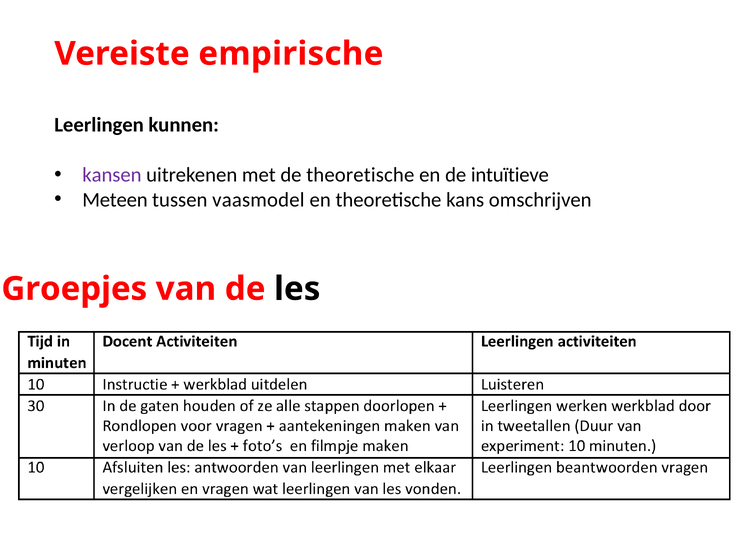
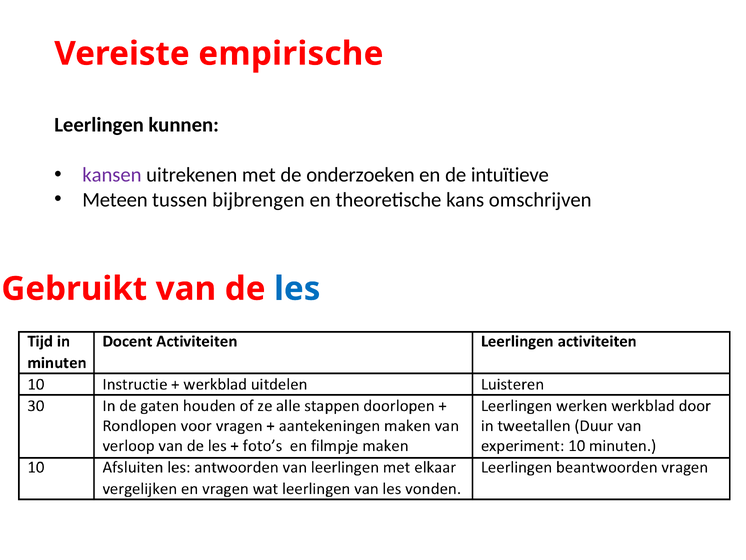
de theoretische: theoretische -> onderzoeken (360, 175)
vaasmodel: vaasmodel -> bijbrengen (258, 200)
Groepjes: Groepjes -> Gebruikt (74, 289)
les colour: black -> blue (297, 289)
